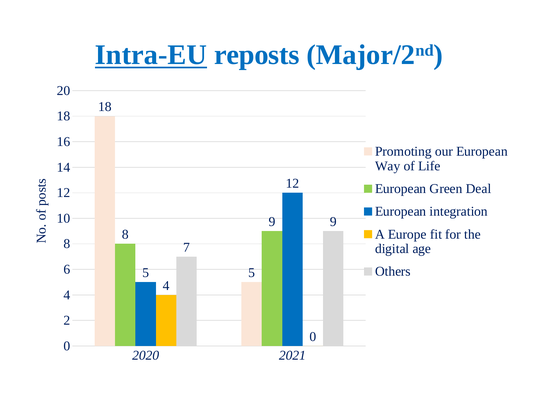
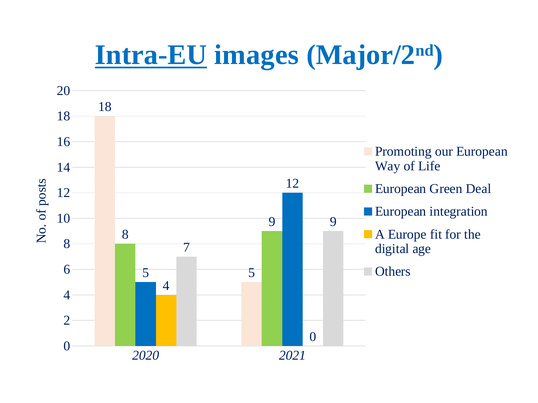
reposts: reposts -> images (256, 55)
